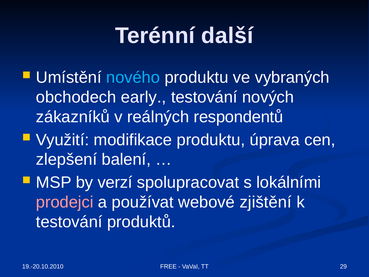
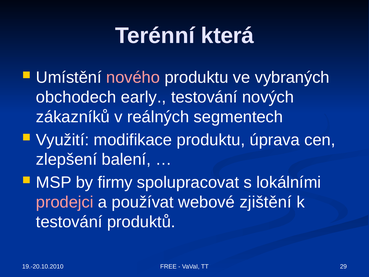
další: další -> která (227, 36)
nového colour: light blue -> pink (133, 77)
respondentů: respondentů -> segmentech (238, 117)
verzí: verzí -> firmy (115, 182)
